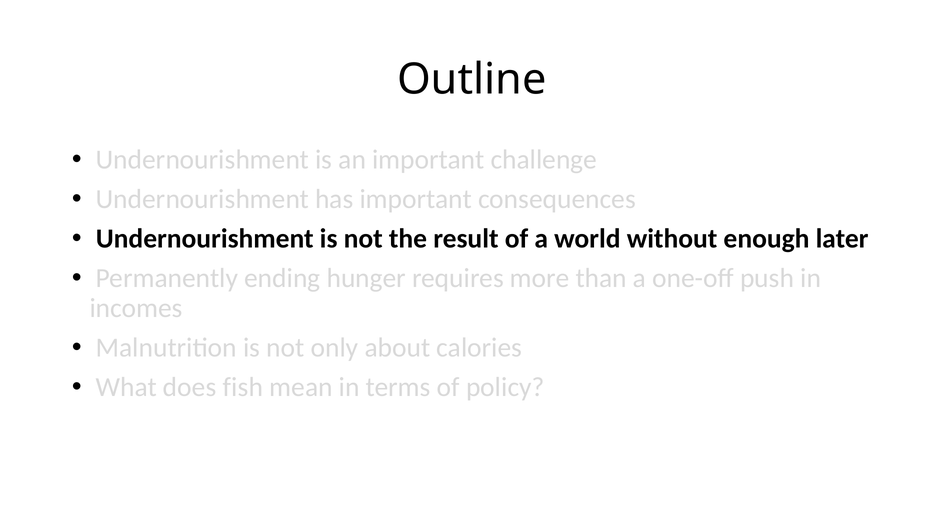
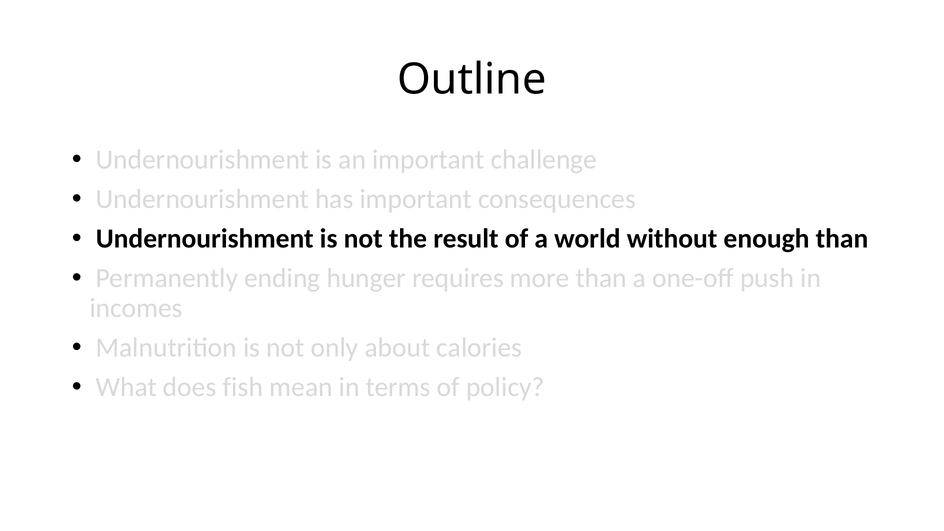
enough later: later -> than (842, 239)
